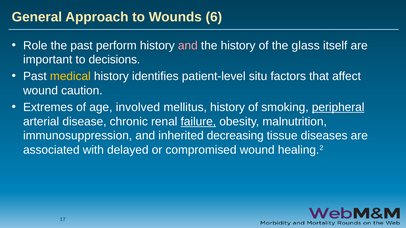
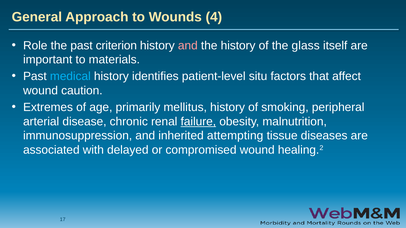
6: 6 -> 4 (214, 17)
perform: perform -> criterion (116, 46)
decisions: decisions -> materials (114, 60)
medical colour: yellow -> light blue (70, 76)
involved: involved -> primarily (138, 107)
peripheral underline: present -> none (338, 107)
decreasing: decreasing -> attempting (235, 136)
